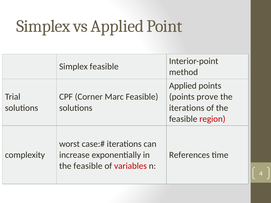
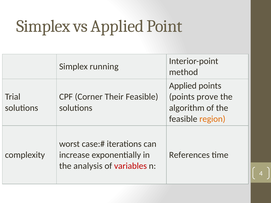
Simplex feasible: feasible -> running (104, 67)
Marc: Marc -> Their (114, 97)
iterations: iterations -> algorithm (187, 108)
region colour: red -> orange (212, 119)
feasible: feasible -> analysis (88, 166)
